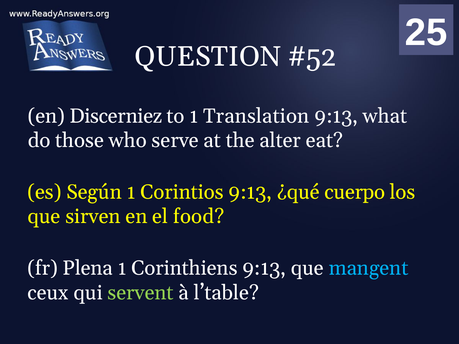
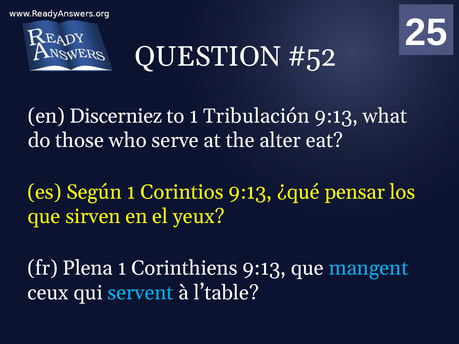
Translation: Translation -> Tribulación (256, 116)
cuerpo: cuerpo -> pensar (355, 192)
food: food -> yeux (199, 217)
servent colour: light green -> light blue (141, 293)
